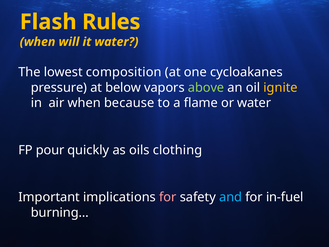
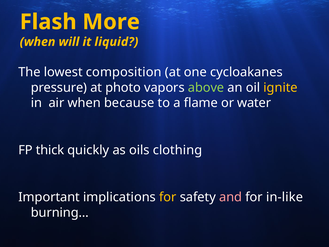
Rules: Rules -> More (111, 22)
it water: water -> liquid (116, 42)
below: below -> photo (123, 87)
pour: pour -> thick (50, 150)
for colour: pink -> yellow (168, 197)
and colour: light blue -> pink (231, 197)
in-fuel: in-fuel -> in-like (285, 197)
